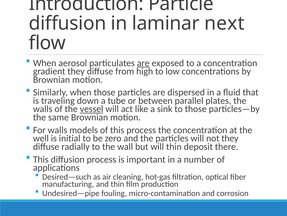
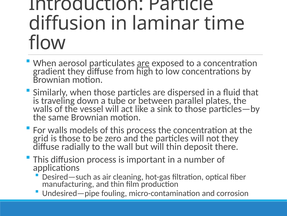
next: next -> time (225, 23)
vessel underline: present -> none (92, 109)
well: well -> grid (41, 138)
is initial: initial -> those (70, 138)
